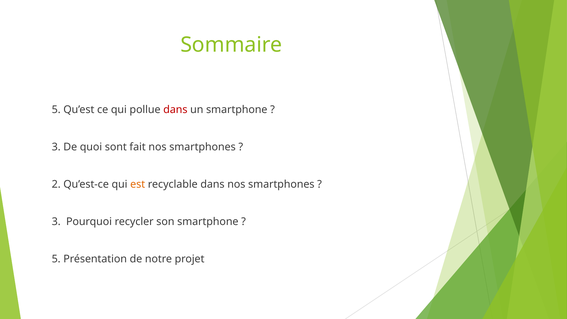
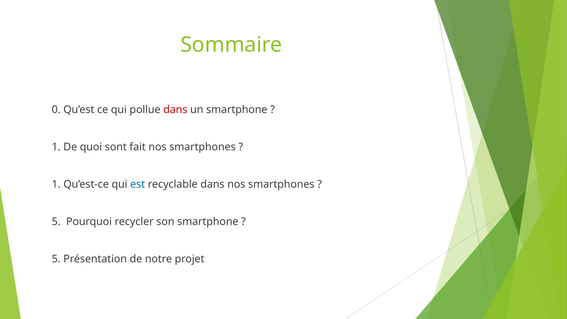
5: 5 -> 0 (56, 110)
3: 3 -> 1 (56, 147)
2: 2 -> 1 (56, 184)
est colour: orange -> blue (138, 184)
3: 3 -> 5 (56, 222)
